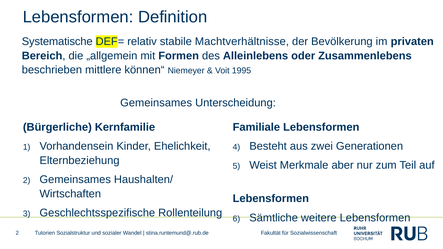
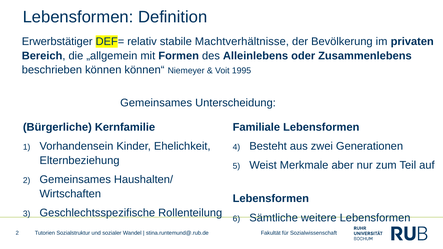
Systematische: Systematische -> Erwerbstätiger (57, 42)
mittlere: mittlere -> können (103, 70)
